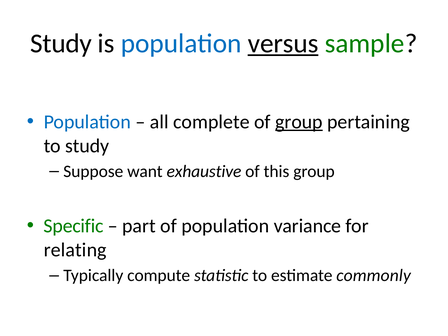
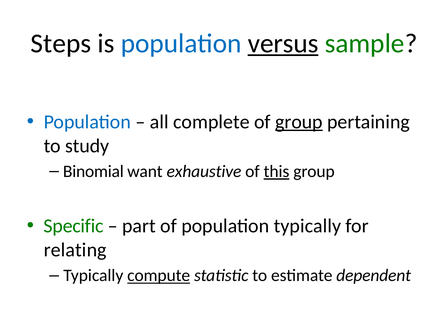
Study: Study -> Steps (61, 43)
Suppose: Suppose -> Binomial (93, 171)
this underline: none -> present (276, 171)
population variance: variance -> typically (307, 226)
compute underline: none -> present (159, 276)
commonly: commonly -> dependent (374, 276)
